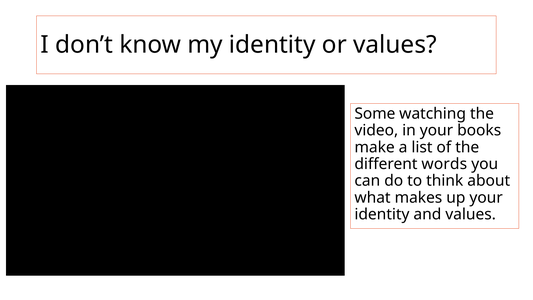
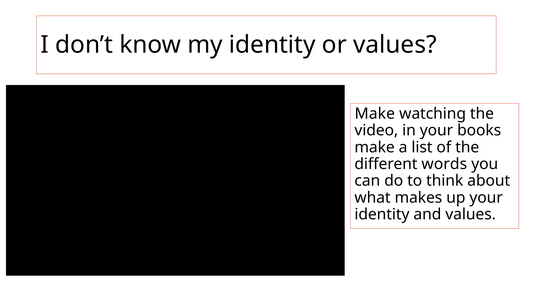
Some: Some -> Make (375, 114)
